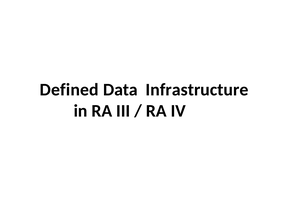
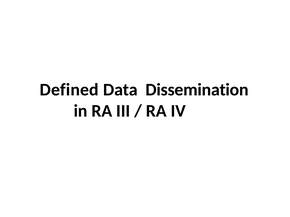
Infrastructure: Infrastructure -> Dissemination (197, 90)
